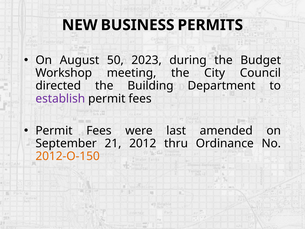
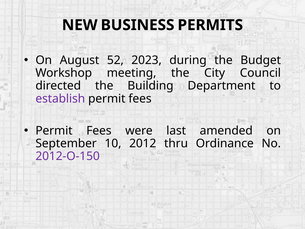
50: 50 -> 52 (115, 60)
21: 21 -> 10 (113, 143)
2012-O-150 colour: orange -> purple (68, 156)
